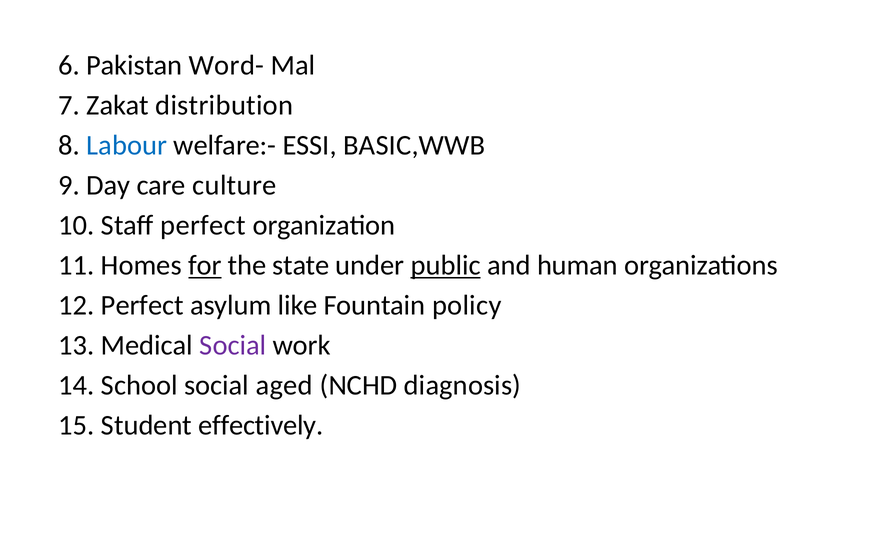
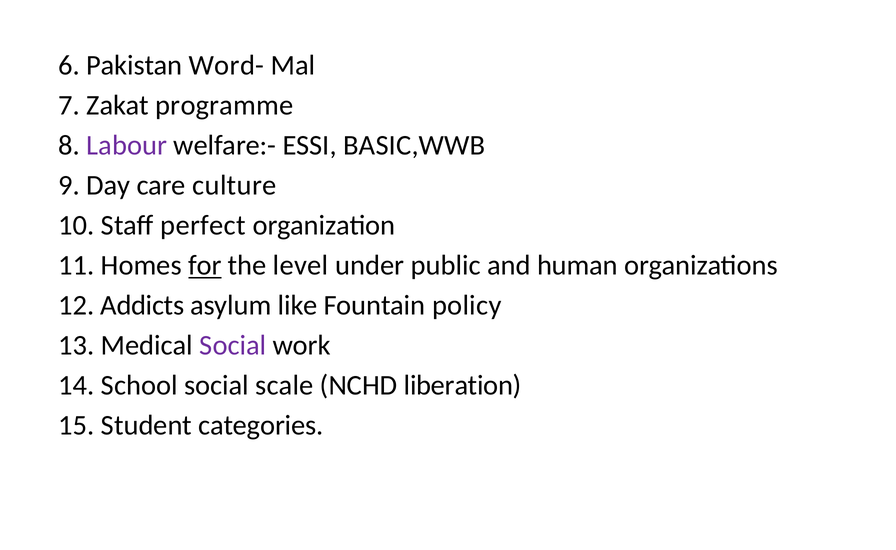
distribution: distribution -> programme (224, 106)
Labour colour: blue -> purple (127, 146)
state: state -> level (301, 266)
public underline: present -> none (446, 266)
12 Perfect: Perfect -> Addicts (142, 306)
aged: aged -> scale (284, 386)
diagnosis: diagnosis -> liberation (463, 386)
effectively: effectively -> categories (261, 426)
